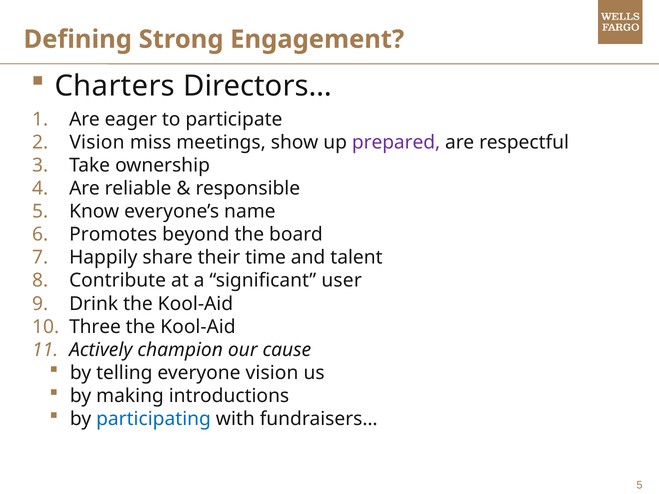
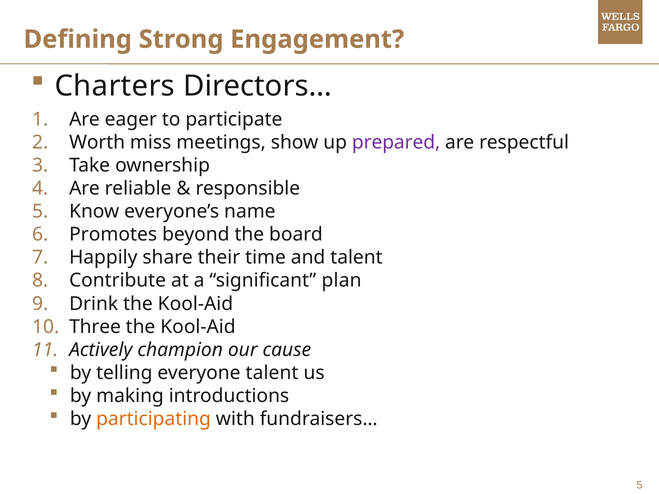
Vision: Vision -> Worth (97, 142)
user: user -> plan (342, 281)
everyone vision: vision -> talent (272, 373)
participating colour: blue -> orange (154, 419)
